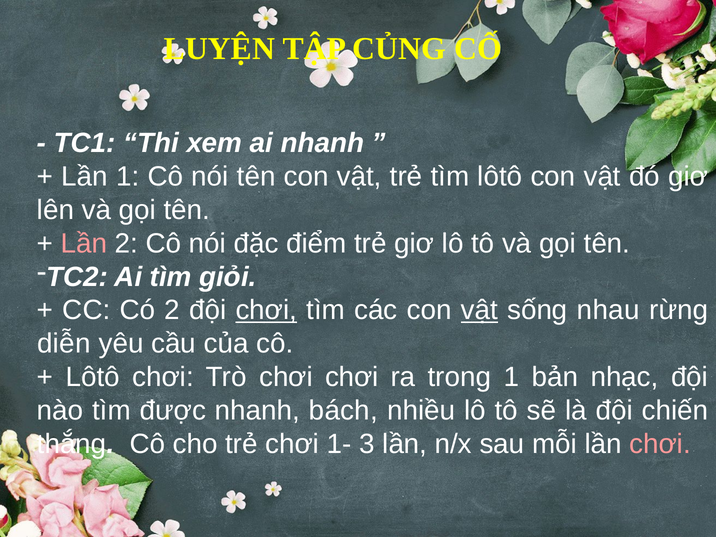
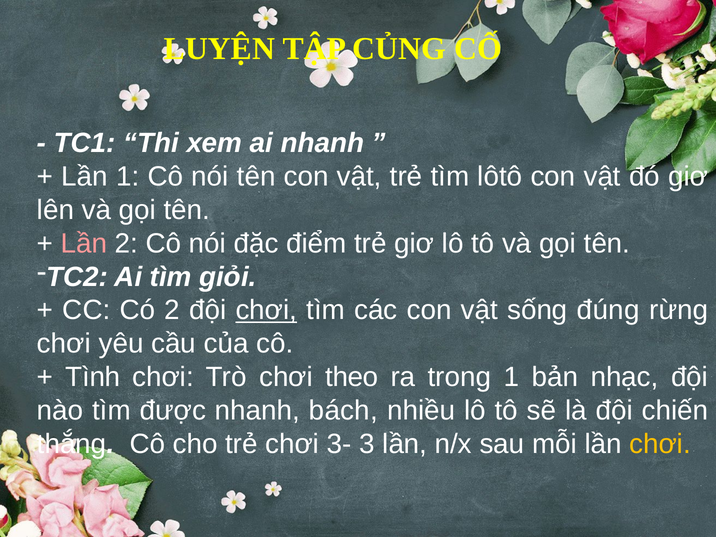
vật underline: present -> none (479, 310)
nhau: nhau -> đúng (608, 310)
diễn: diễn -> chơi (64, 344)
Lôtô: Lôtô -> Tình (93, 377)
chơi chơi: chơi -> theo (352, 377)
1-: 1- -> 3- (339, 444)
chơi colour: pink -> yellow (660, 444)
